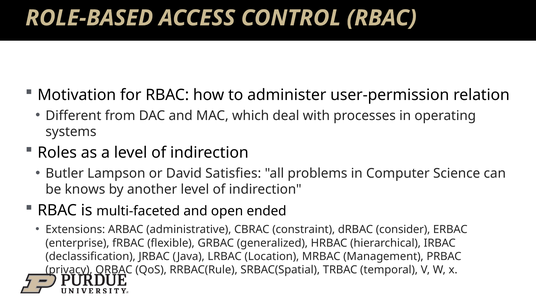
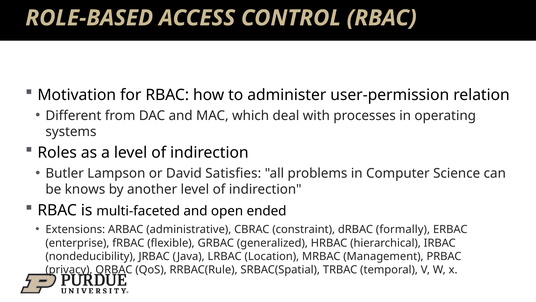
consider: consider -> formally (403, 229)
declassification: declassification -> nondeducibility (91, 256)
